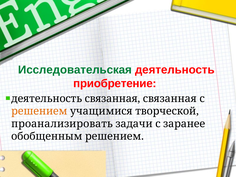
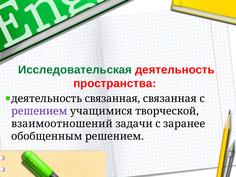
приобретение: приобретение -> пространства (115, 83)
решением colour: orange -> purple (39, 111)
проанализировать: проанализировать -> взаимоотношений (62, 124)
